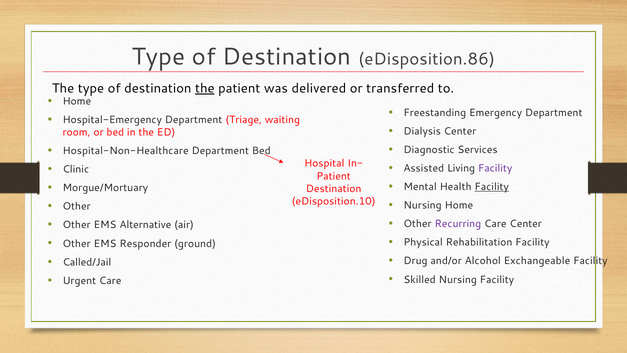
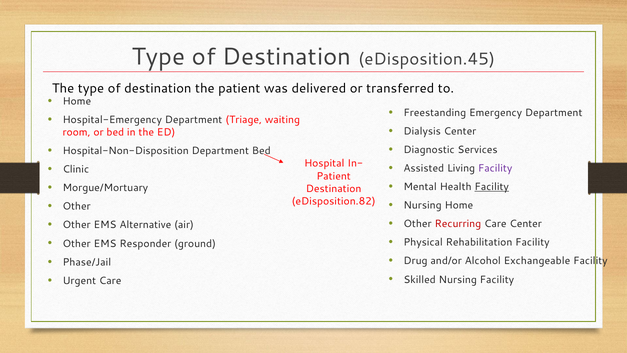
eDisposition.86: eDisposition.86 -> eDisposition.45 (427, 59)
the underline: present -> none (205, 88)
Hospital-Non-Healthcare: Hospital-Non-Healthcare -> Hospital-Non-Disposition (126, 151)
eDisposition.10: eDisposition.10 -> eDisposition.82 (334, 201)
Recurring colour: purple -> red (458, 224)
Called/Jail: Called/Jail -> Phase/Jail (87, 262)
